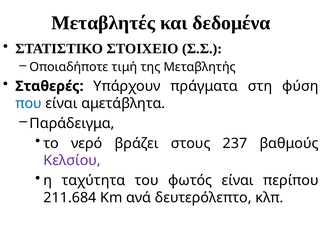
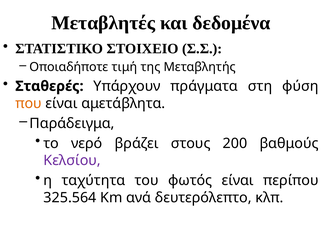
που colour: blue -> orange (29, 104)
237: 237 -> 200 (235, 144)
211.684: 211.684 -> 325.564 (70, 198)
